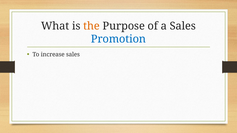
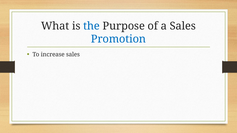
the colour: orange -> blue (92, 26)
